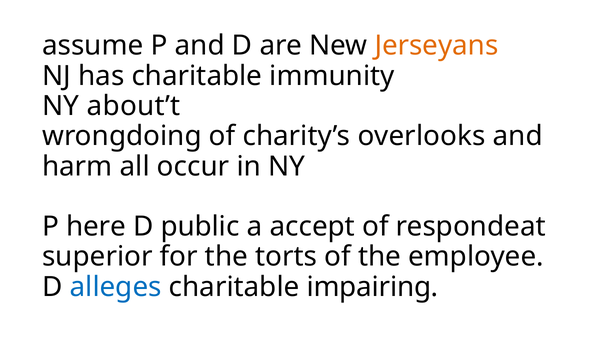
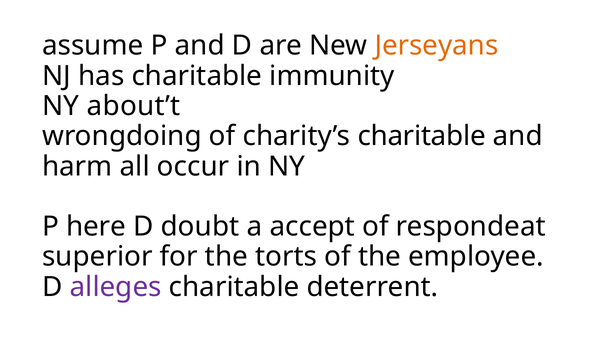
charity’s overlooks: overlooks -> charitable (422, 136)
public: public -> doubt (200, 227)
alleges colour: blue -> purple (116, 287)
impairing: impairing -> deterrent (372, 287)
